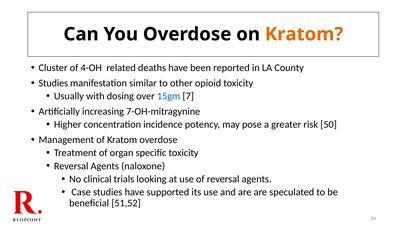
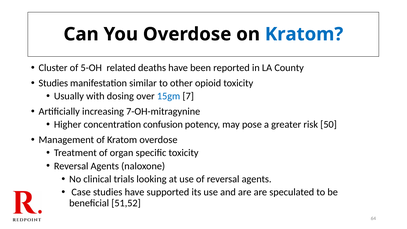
Kratom colour: orange -> blue (304, 34)
4-OH: 4-OH -> 5-OH (91, 68)
incidence: incidence -> confusion (163, 125)
